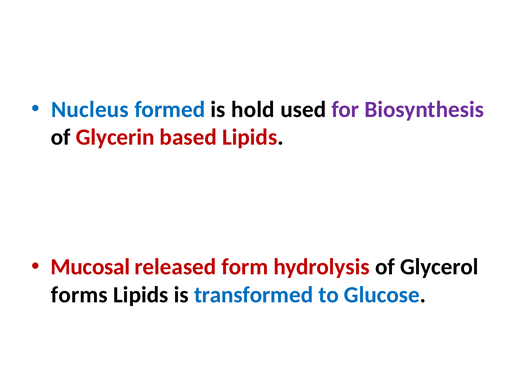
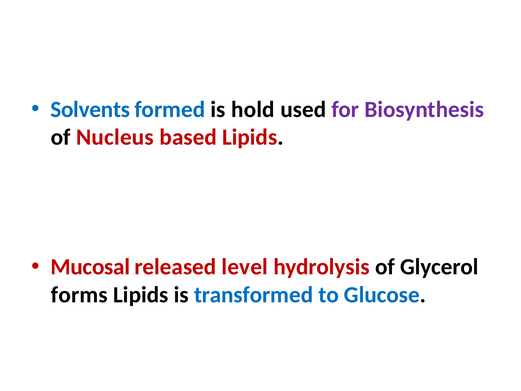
Nucleus: Nucleus -> Solvents (90, 109)
Glycerin: Glycerin -> Nucleus (115, 137)
form: form -> level (245, 267)
